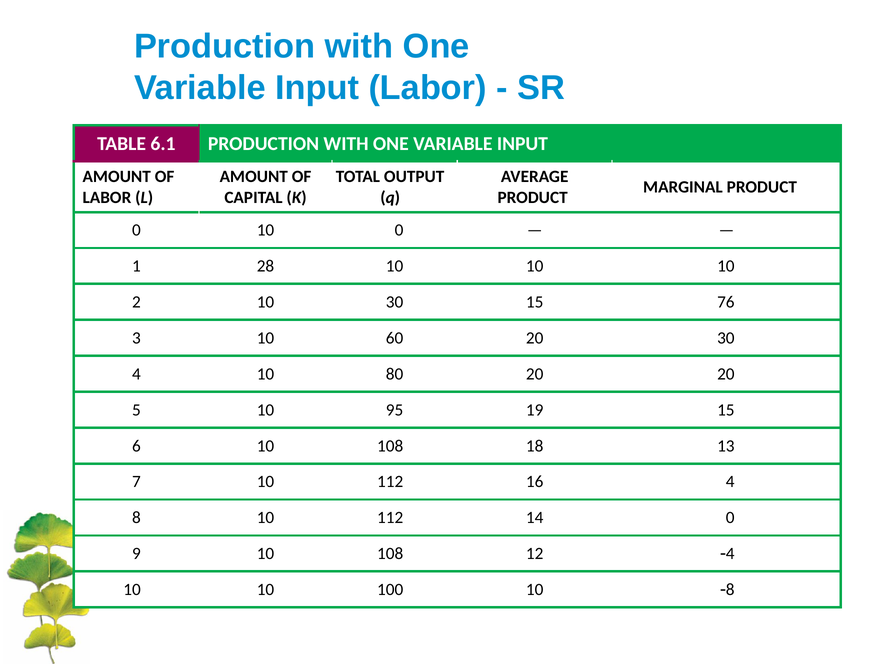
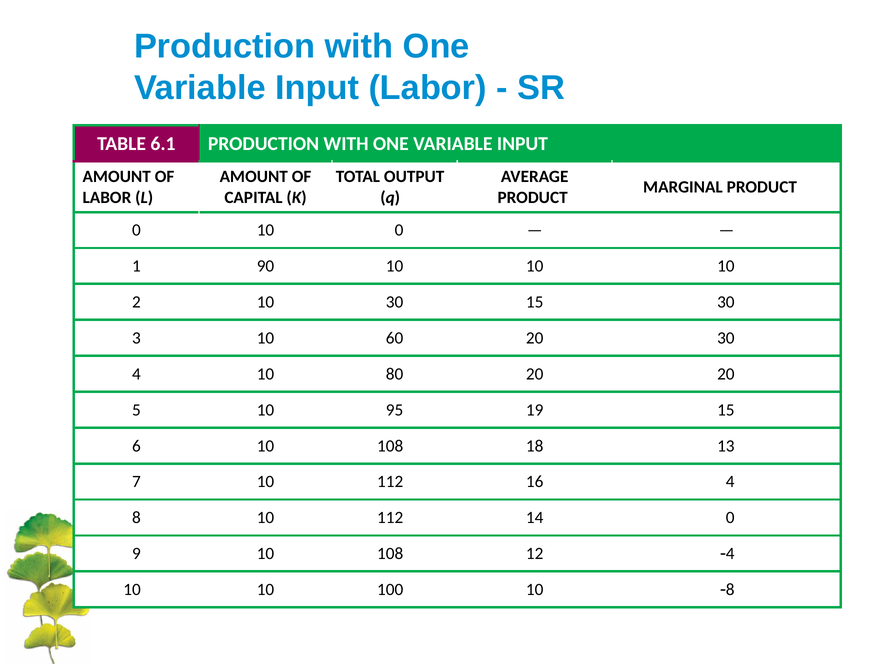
28: 28 -> 90 (265, 266)
15 76: 76 -> 30 (726, 302)
